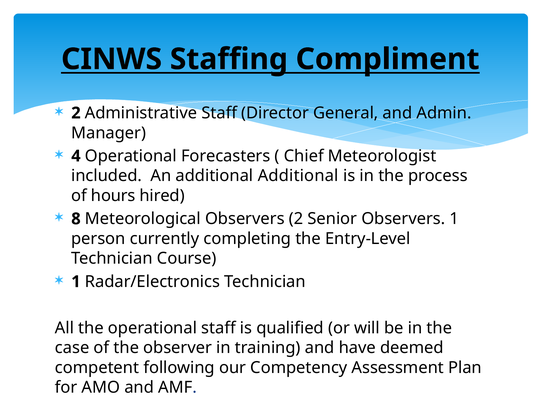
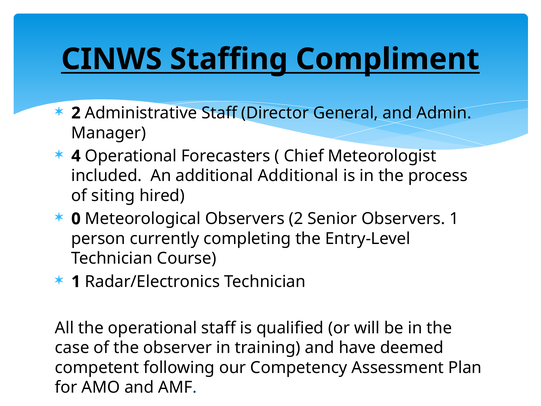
hours: hours -> siting (113, 196)
8: 8 -> 0 (76, 219)
